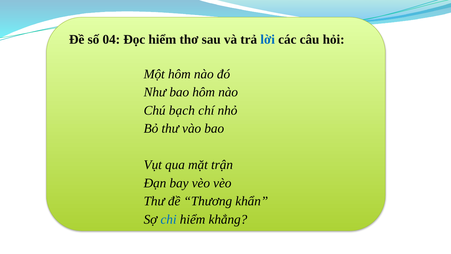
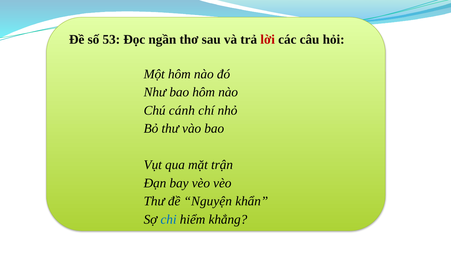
04: 04 -> 53 (111, 39)
Đọc hiểm: hiểm -> ngần (162, 39)
lời colour: blue -> red (268, 39)
bạch: bạch -> cánh (182, 110)
Thương: Thương -> Nguyện (208, 201)
